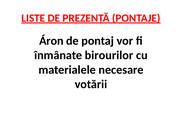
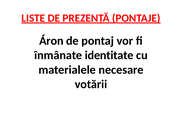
birourilor: birourilor -> identitate (109, 55)
